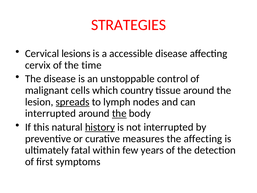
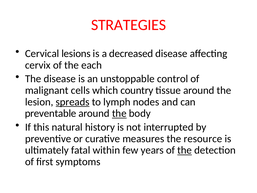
accessible: accessible -> decreased (131, 53)
time: time -> each (92, 65)
interrupted: interrupted -> preventable (51, 113)
history underline: present -> none (100, 127)
the affecting: affecting -> resource (203, 138)
the underline: none -> present (185, 150)
